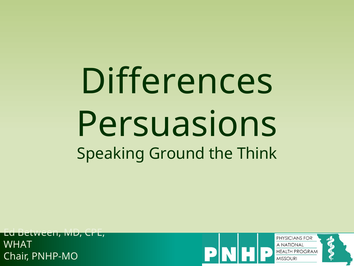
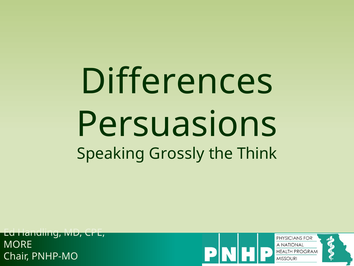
Ground: Ground -> Grossly (177, 153)
Between: Between -> Handling (39, 232)
WHAT: WHAT -> MORE (18, 244)
